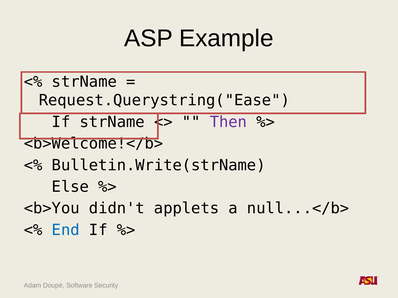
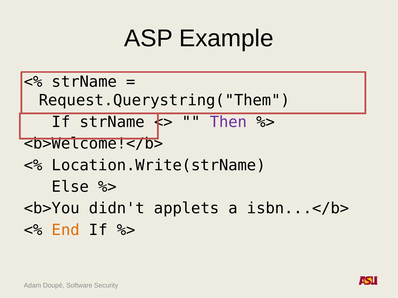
Request.Querystring("Ease: Request.Querystring("Ease -> Request.Querystring("Them (164, 101)
Bulletin.Write(strName: Bulletin.Write(strName -> Location.Write(strName (159, 165)
null...</b>: null...</b> -> isbn...</b> (298, 209)
End colour: blue -> orange (66, 230)
